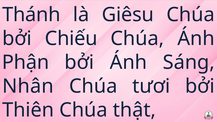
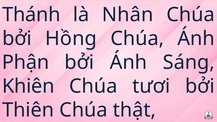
Giêsu: Giêsu -> Nhân (128, 15)
Chiếu: Chiếu -> Hồng (71, 39)
Nhân: Nhân -> Khiên (28, 86)
